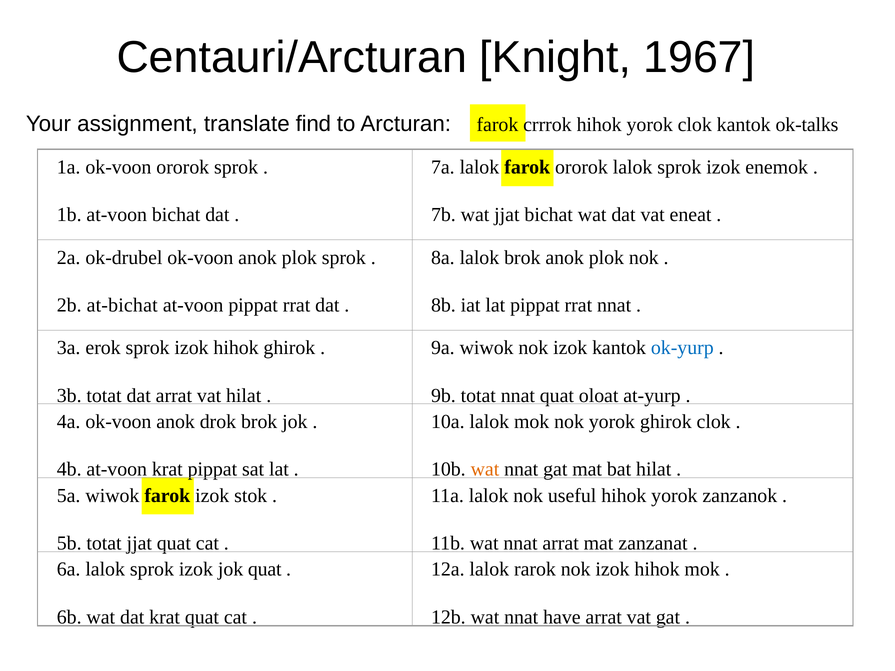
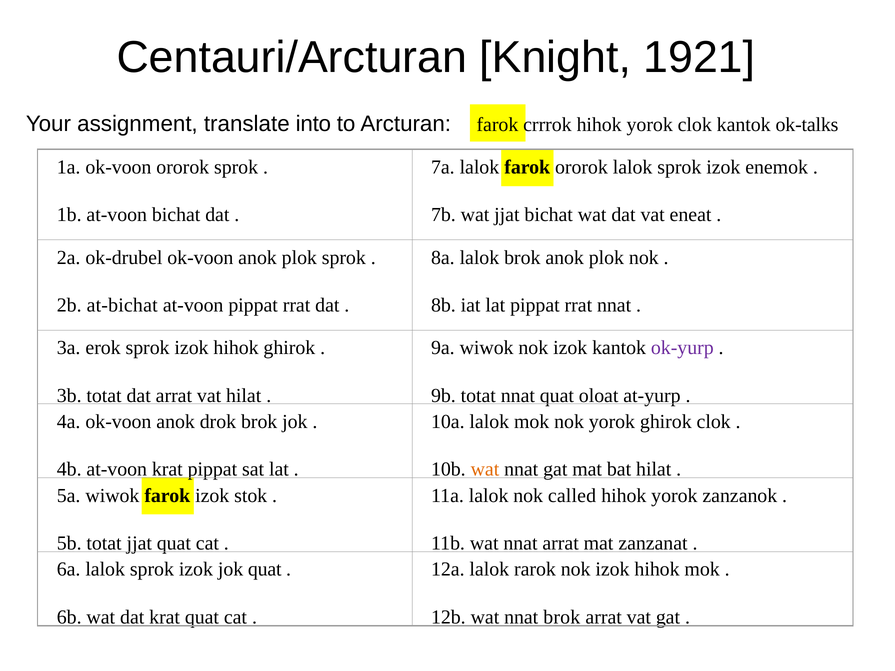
1967: 1967 -> 1921 (699, 58)
find: find -> into (313, 124)
ok-yurp colour: blue -> purple (682, 348)
useful: useful -> called (572, 496)
nnat have: have -> brok (562, 617)
